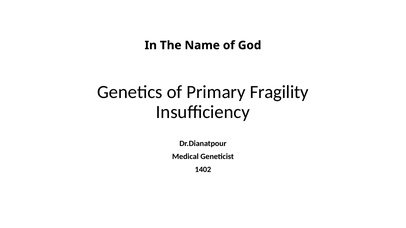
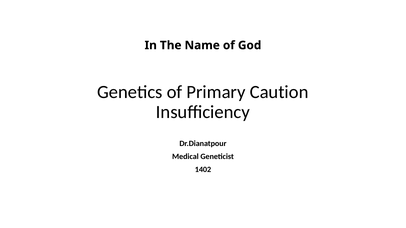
Fragility: Fragility -> Caution (279, 92)
